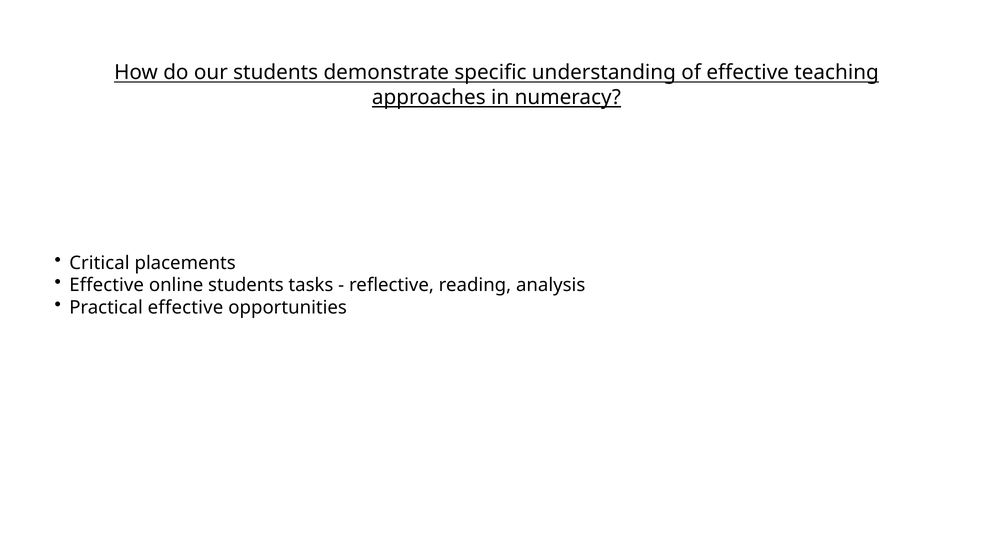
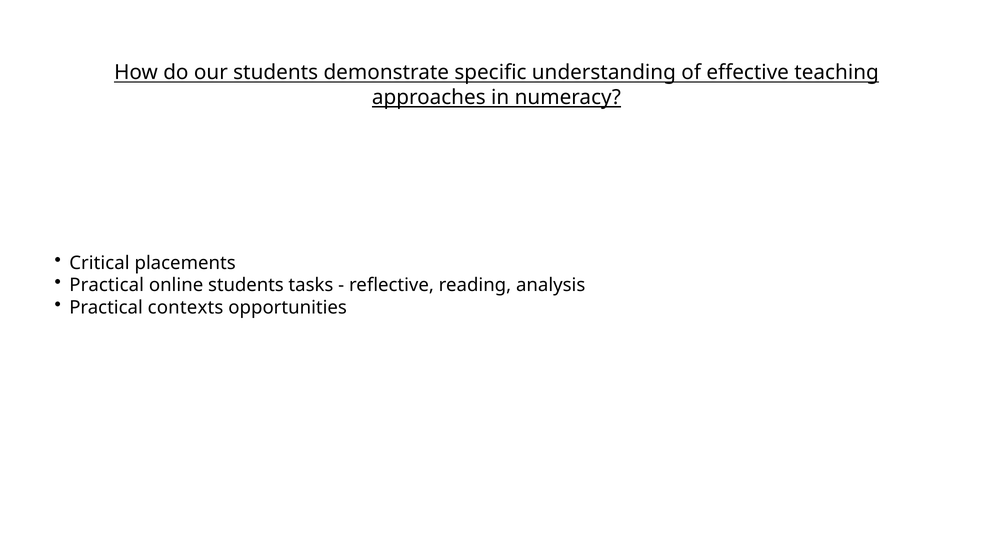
Effective: Effective -> Practical (107, 285)
Practical effective: effective -> contexts (186, 307)
